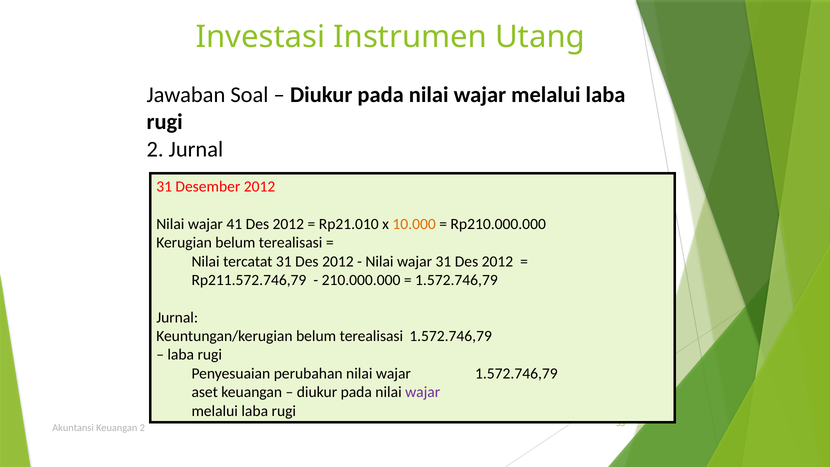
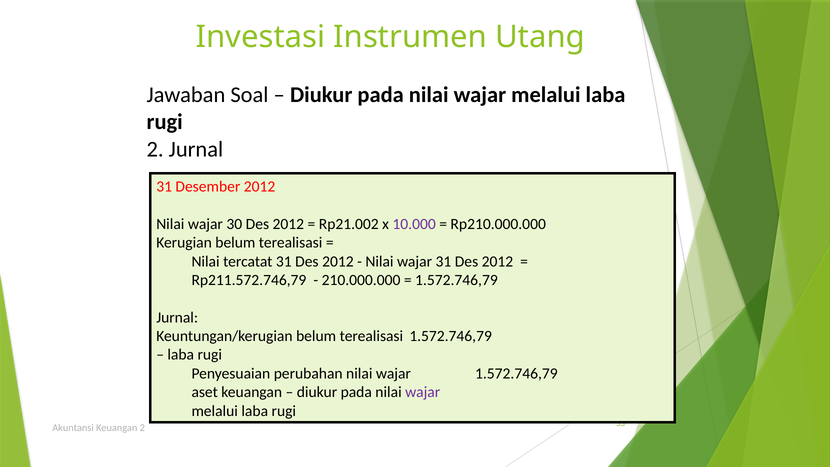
41: 41 -> 30 (234, 224)
Rp21.010: Rp21.010 -> Rp21.002 (349, 224)
10.000 colour: orange -> purple (414, 224)
